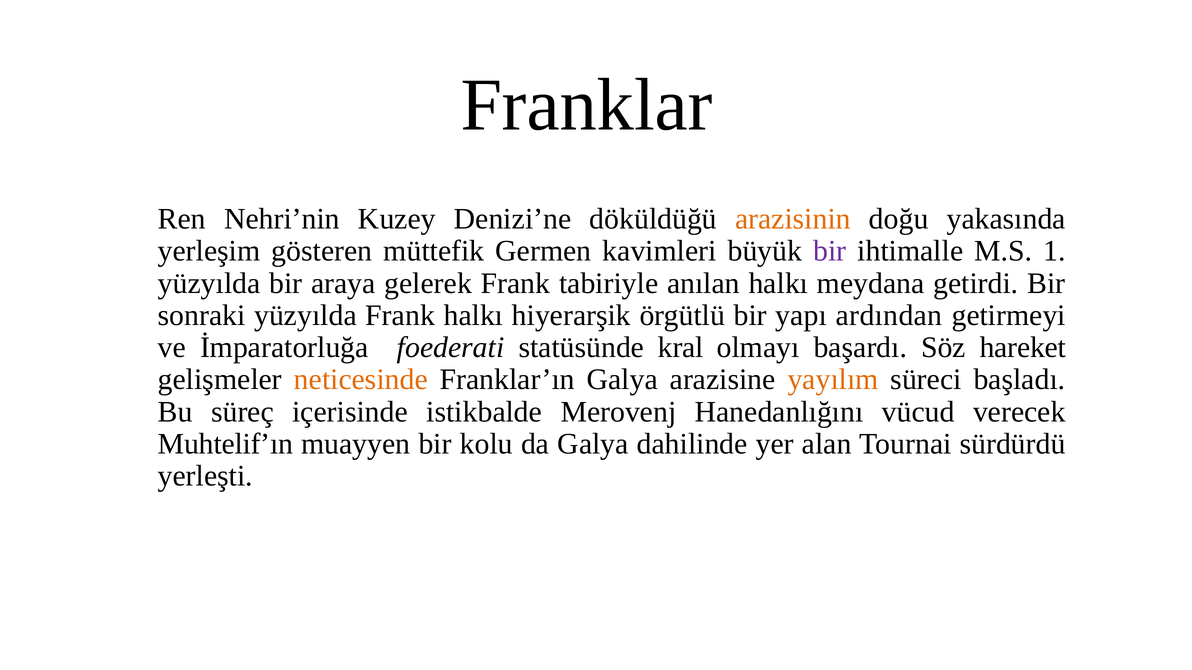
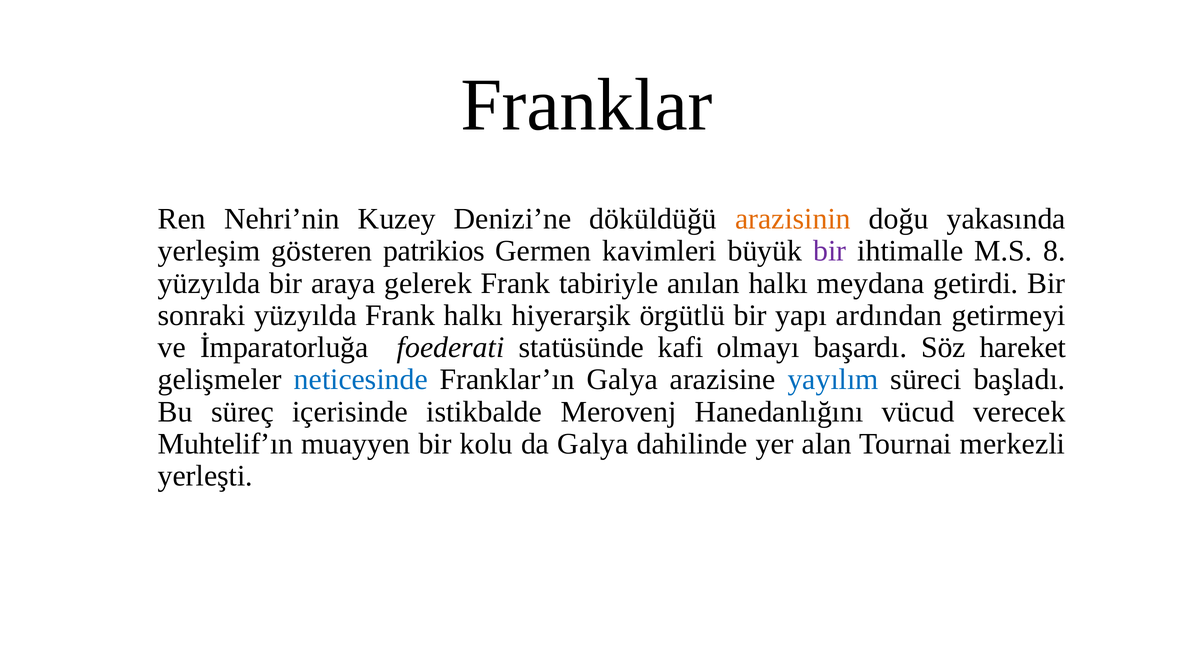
müttefik: müttefik -> patrikios (434, 251)
1: 1 -> 8 (1054, 251)
kral: kral -> kafi (681, 348)
neticesinde colour: orange -> blue (361, 380)
yayılım colour: orange -> blue (833, 380)
sürdürdü: sürdürdü -> merkezli (1012, 444)
